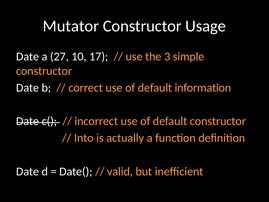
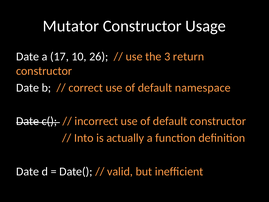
27: 27 -> 17 (59, 56)
17: 17 -> 26 (99, 56)
simple: simple -> return (189, 56)
information: information -> namespace (203, 88)
